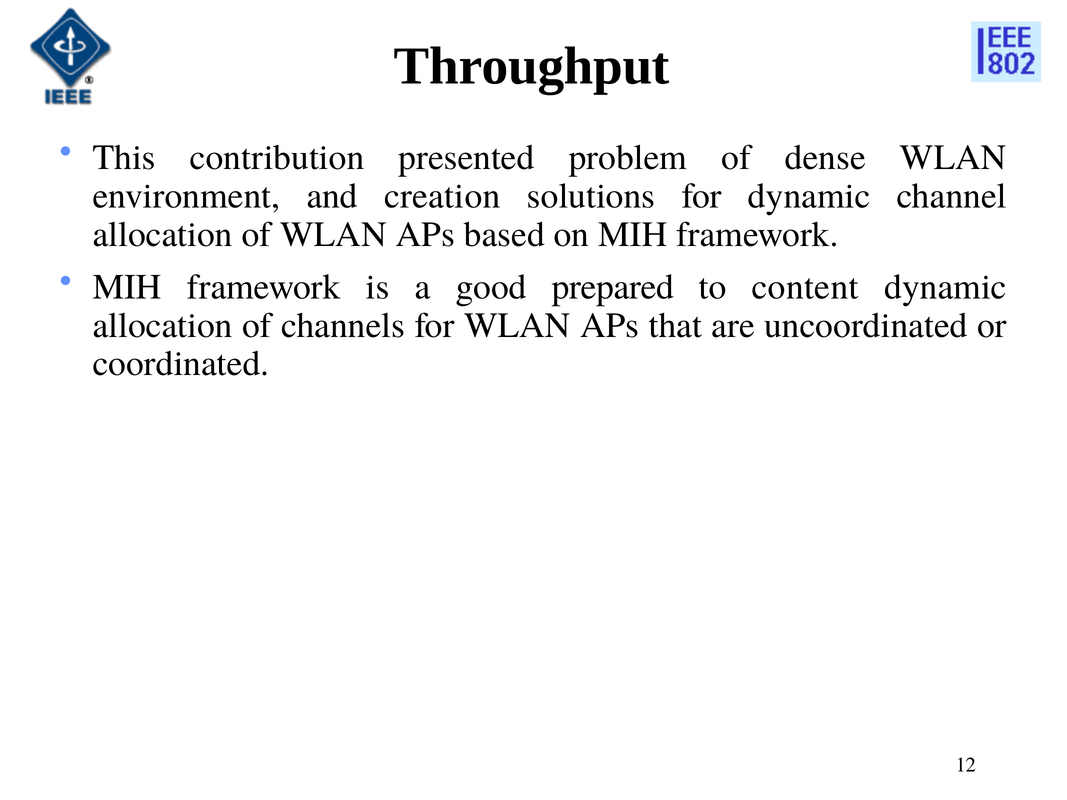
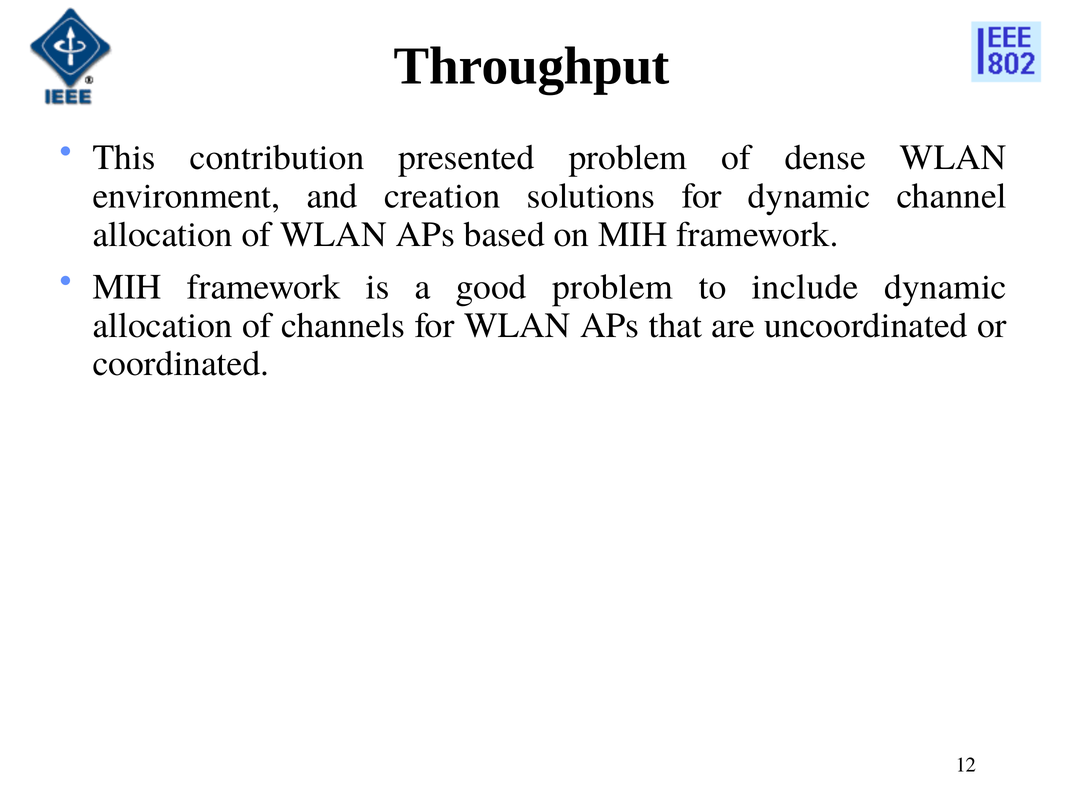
good prepared: prepared -> problem (613, 287)
content: content -> include (805, 287)
